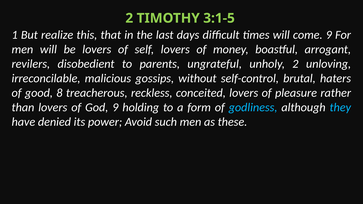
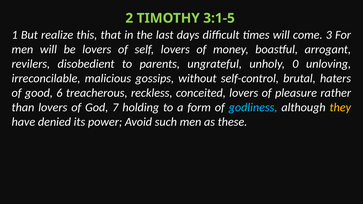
come 9: 9 -> 3 (329, 35)
unholy 2: 2 -> 0 (295, 64)
8: 8 -> 6 (59, 93)
God 9: 9 -> 7 (115, 107)
they colour: light blue -> yellow (340, 107)
